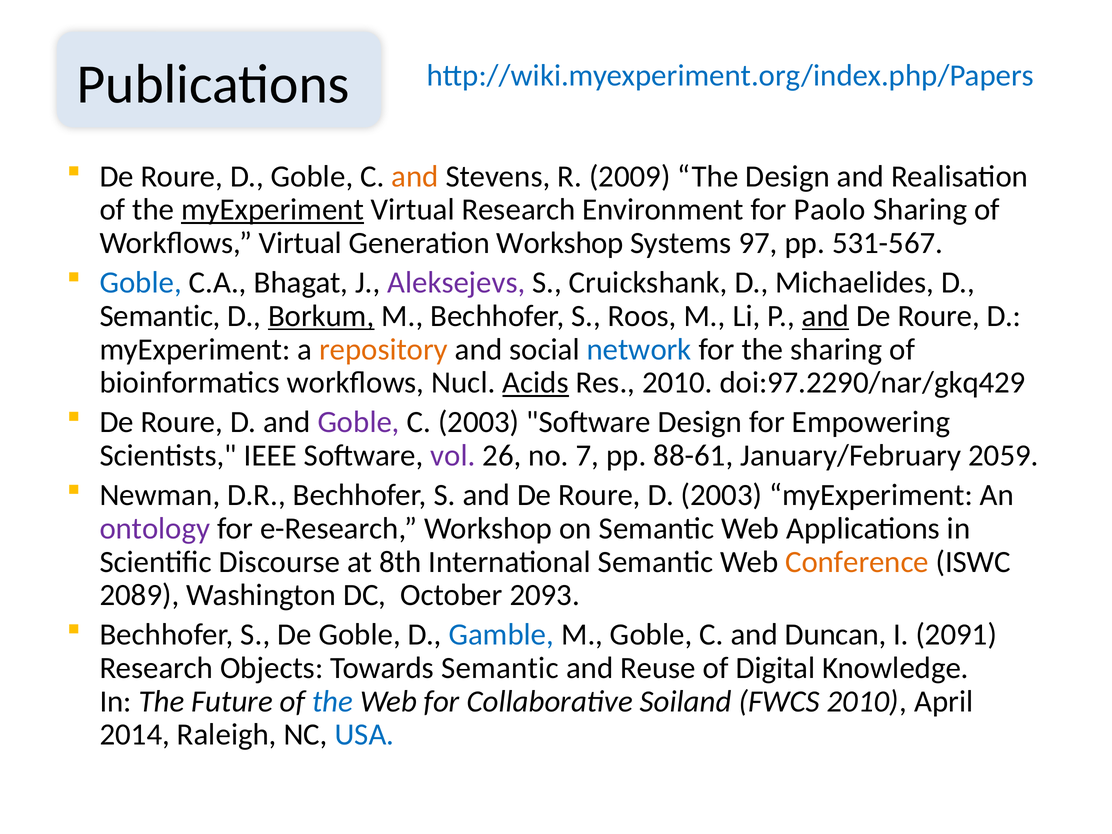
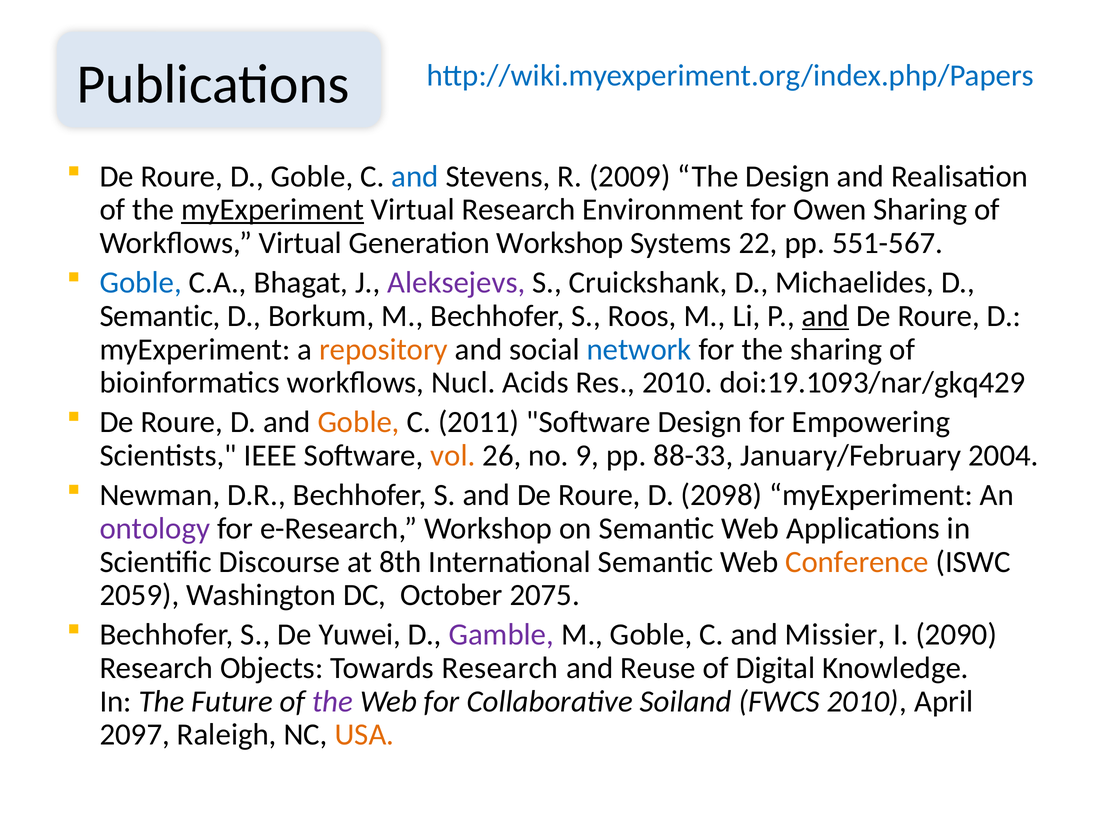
and colour: orange -> blue (415, 176)
Paolo: Paolo -> Owen (830, 210)
97: 97 -> 22 (758, 243)
531-567: 531-567 -> 551-567 (888, 243)
Borkum underline: present -> none (321, 316)
Acids underline: present -> none (536, 383)
doi:97.2290/nar/gkq429: doi:97.2290/nar/gkq429 -> doi:19.1093/nar/gkq429 (873, 383)
Goble colour: purple -> orange (359, 422)
C 2003: 2003 -> 2011 (479, 422)
vol colour: purple -> orange (453, 456)
7: 7 -> 9 (587, 456)
88-61: 88-61 -> 88-33 (693, 456)
2059: 2059 -> 2004 (1004, 456)
D 2003: 2003 -> 2098 (721, 495)
2089: 2089 -> 2059 (139, 595)
2093: 2093 -> 2075 (545, 595)
De Goble: Goble -> Yuwei (360, 635)
Gamble colour: blue -> purple (501, 635)
Duncan: Duncan -> Missier (835, 635)
2091: 2091 -> 2090 (956, 635)
Towards Semantic: Semantic -> Research (500, 668)
the colour: blue -> purple (333, 701)
2014: 2014 -> 2097 (135, 735)
USA colour: blue -> orange (364, 735)
